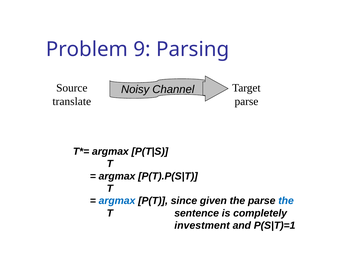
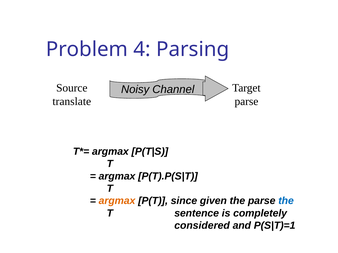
9: 9 -> 4 (142, 49)
argmax colour: blue -> orange (117, 201)
investment: investment -> considered (202, 226)
